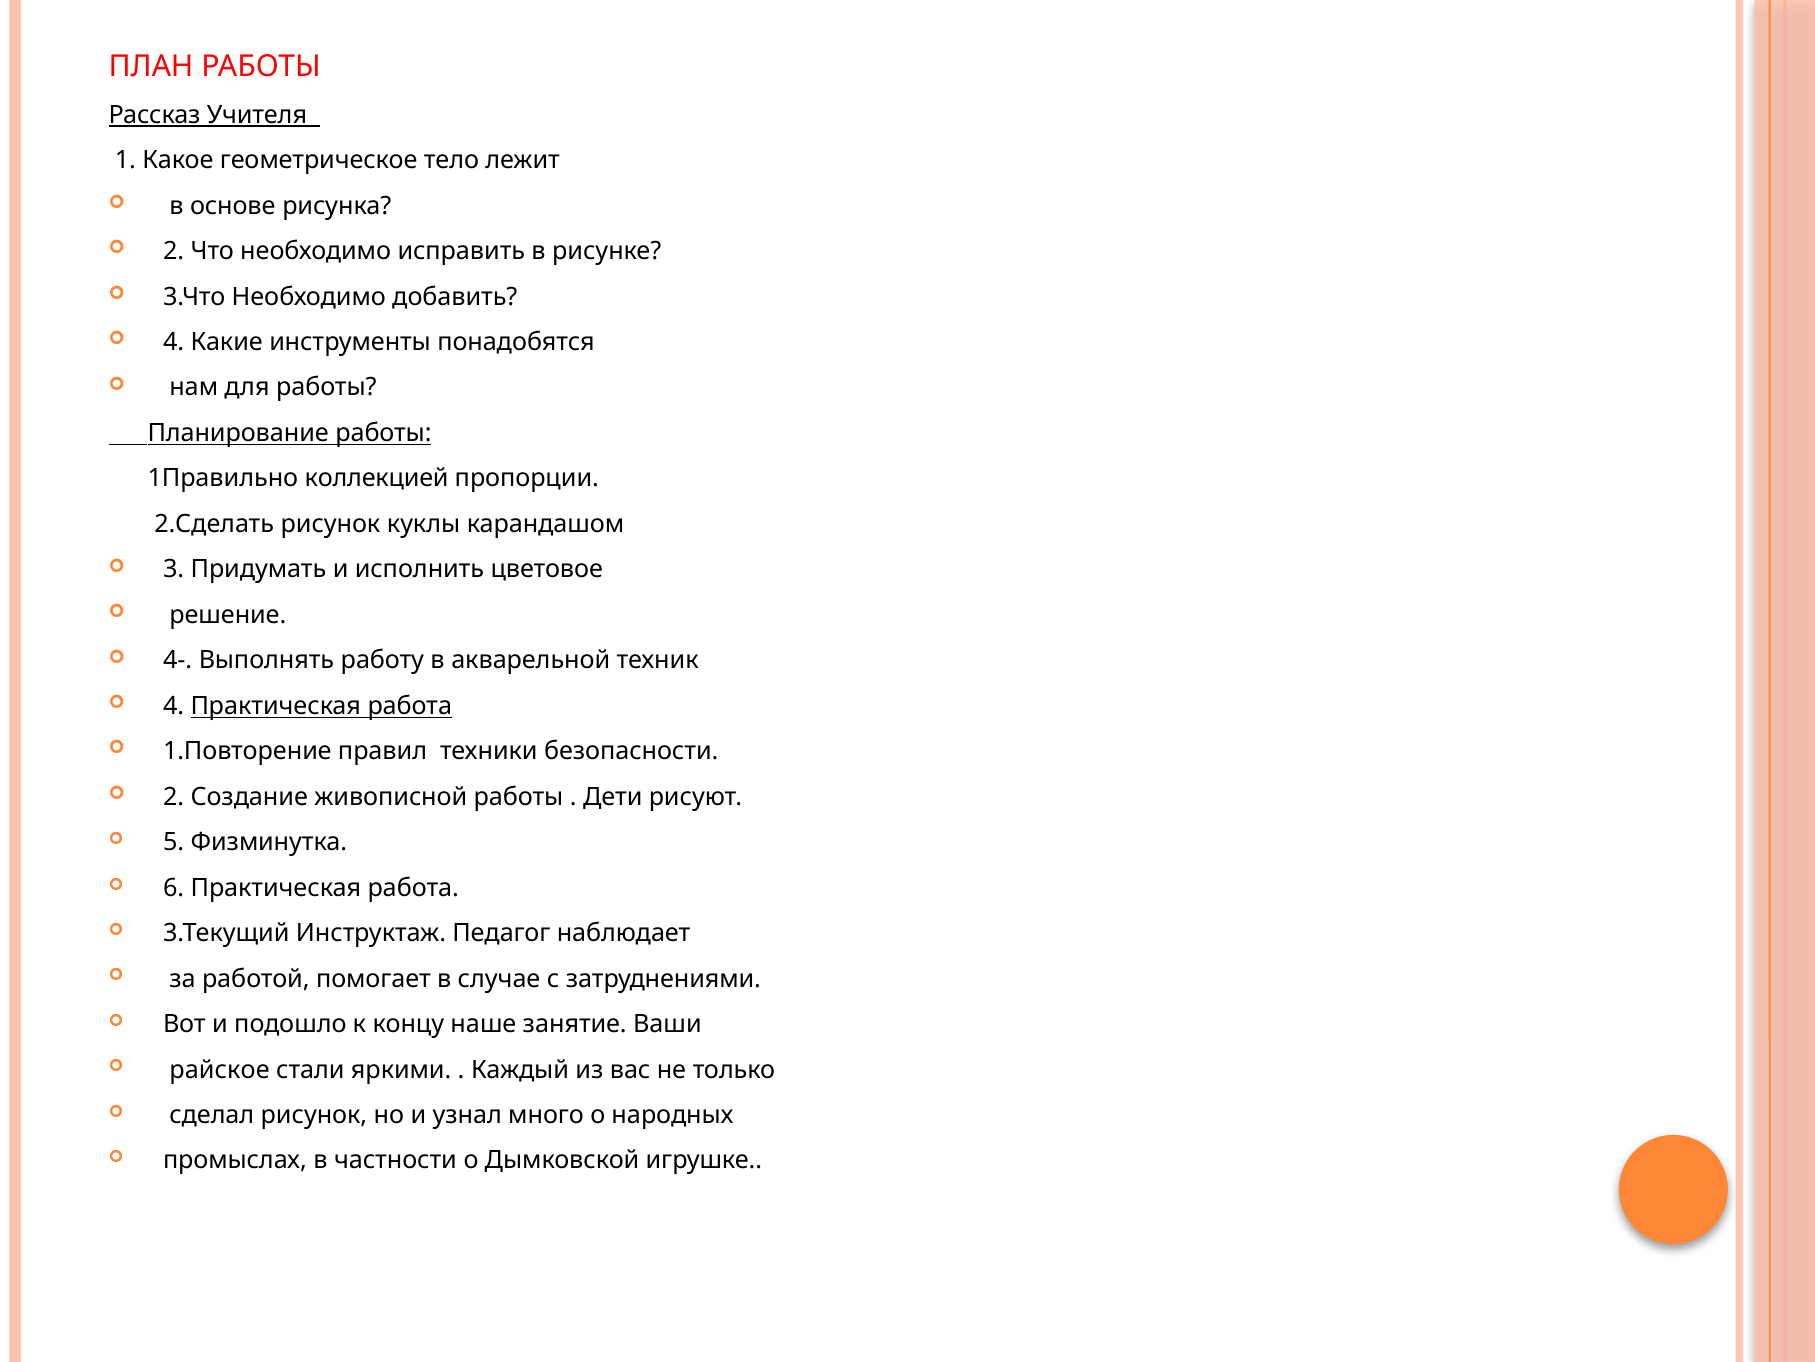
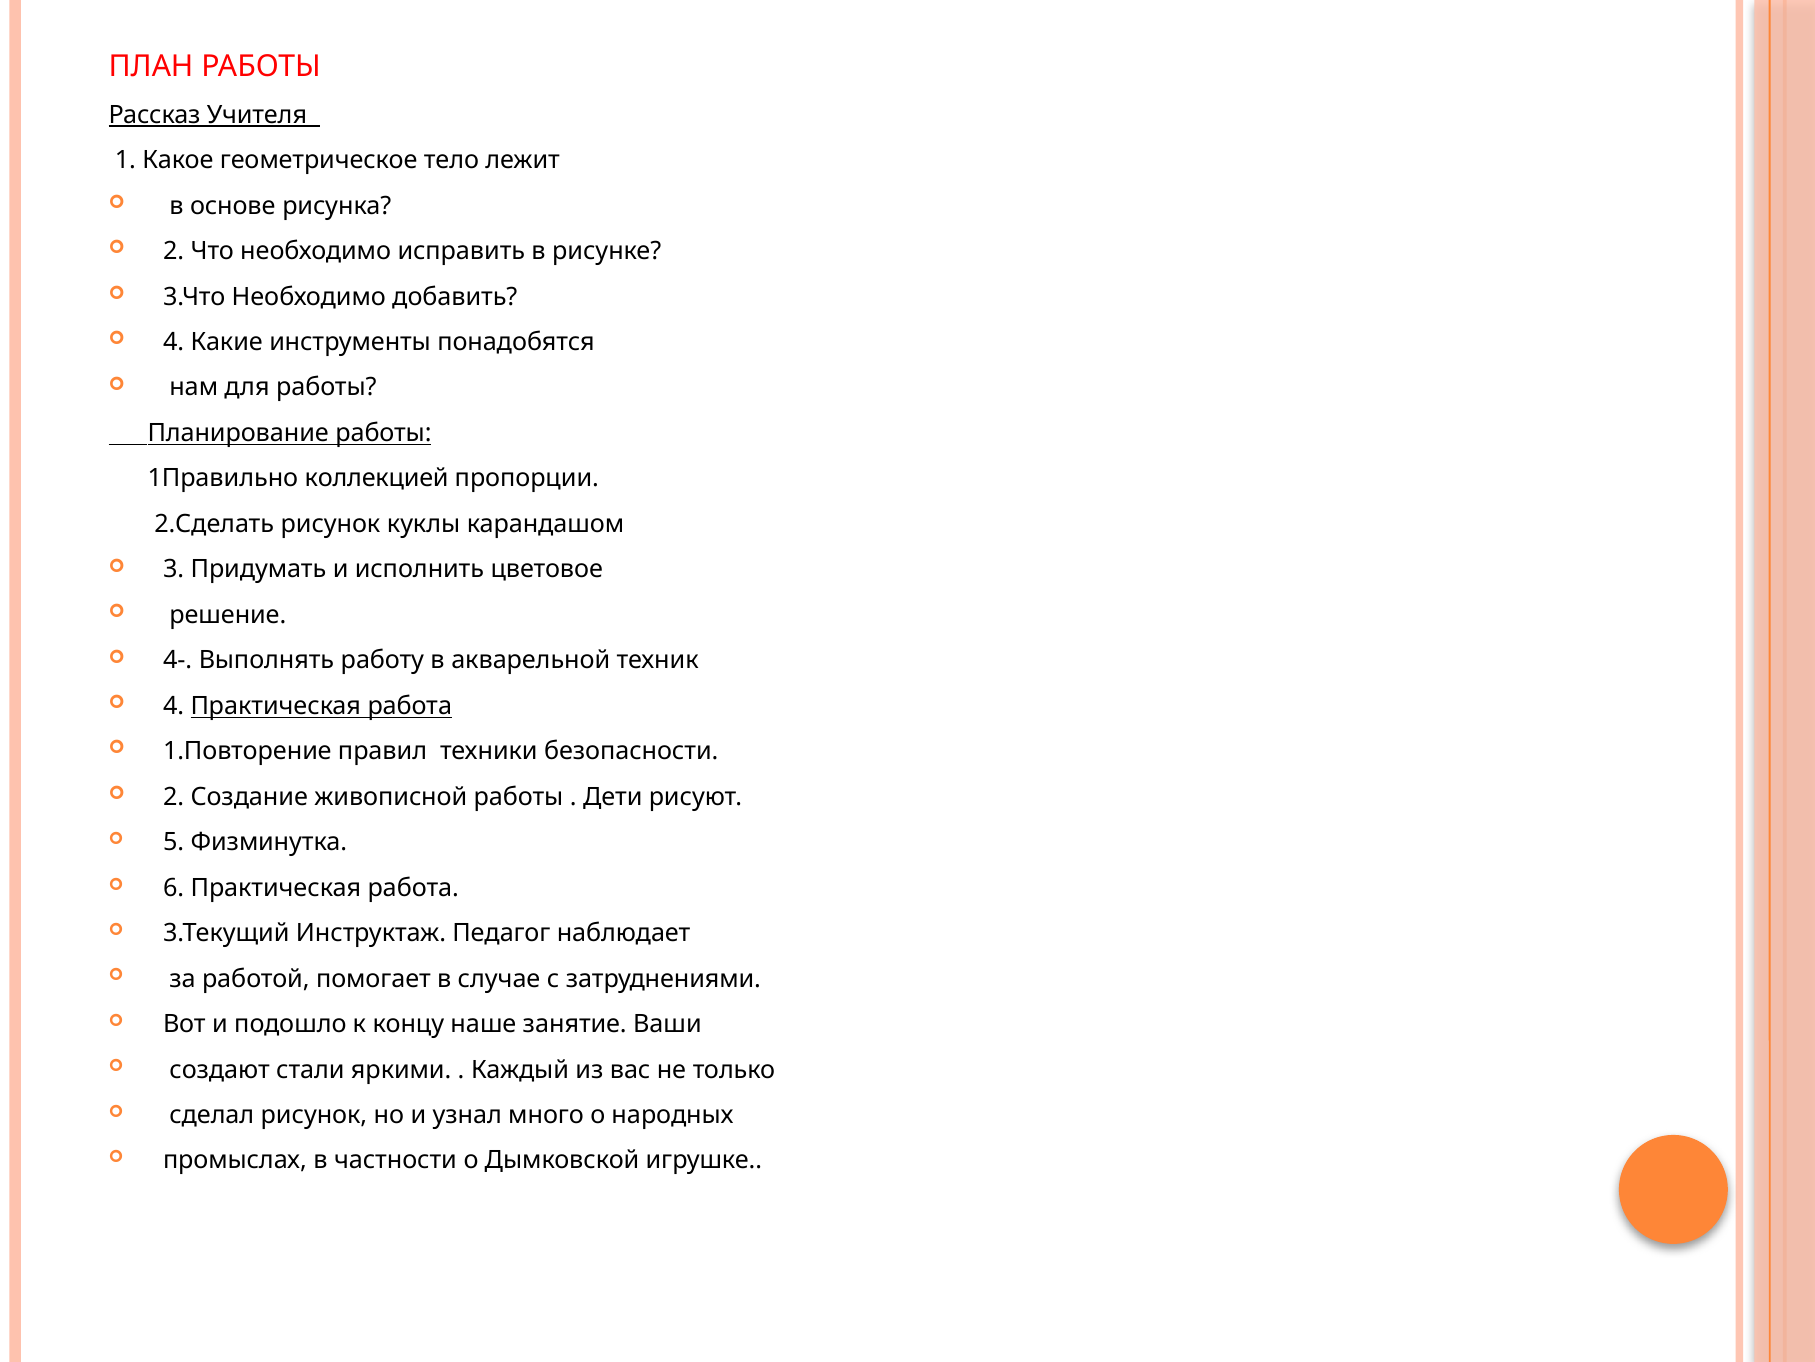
райское: райское -> создают (220, 1069)
